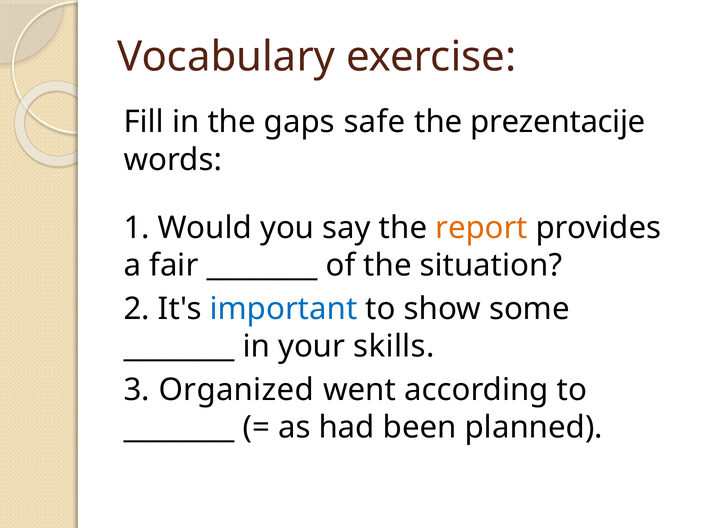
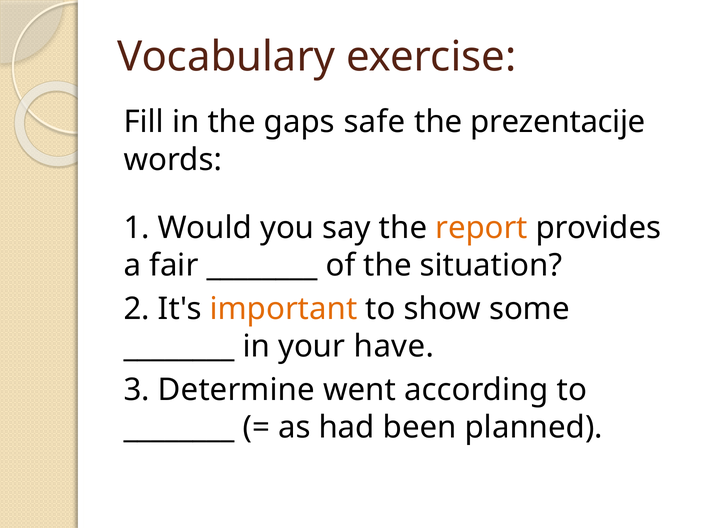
important colour: blue -> orange (284, 308)
skills: skills -> have (394, 346)
Organized: Organized -> Determine (236, 389)
